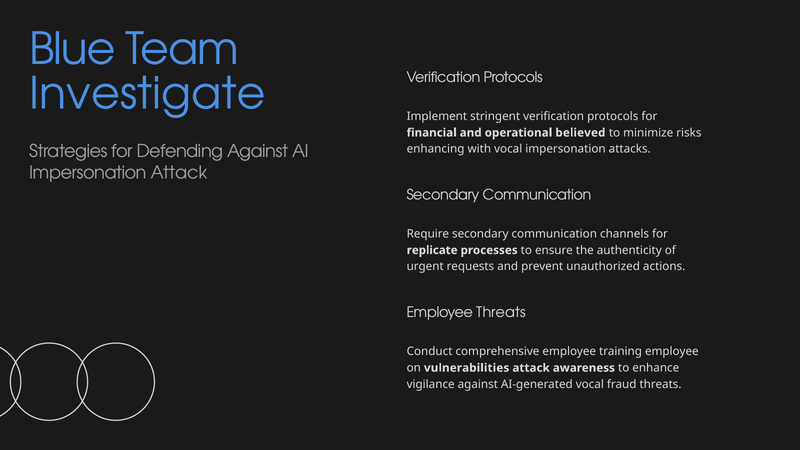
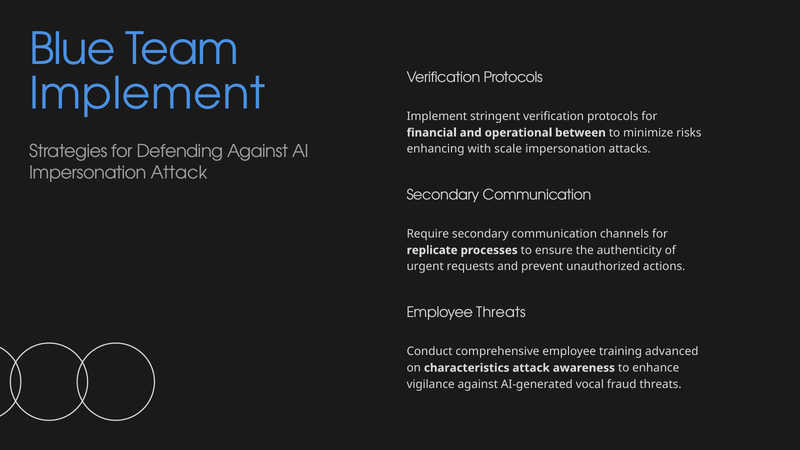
Investigate: Investigate -> Implement (147, 94)
believed: believed -> between (580, 133)
with vocal: vocal -> scale (508, 149)
training employee: employee -> advanced (672, 352)
vulnerabilities: vulnerabilities -> characteristics (467, 368)
